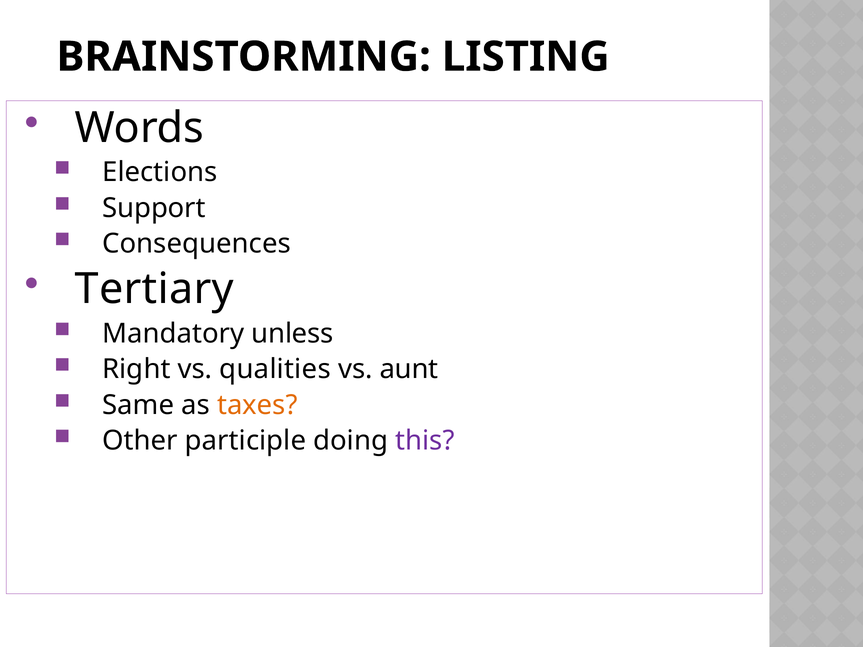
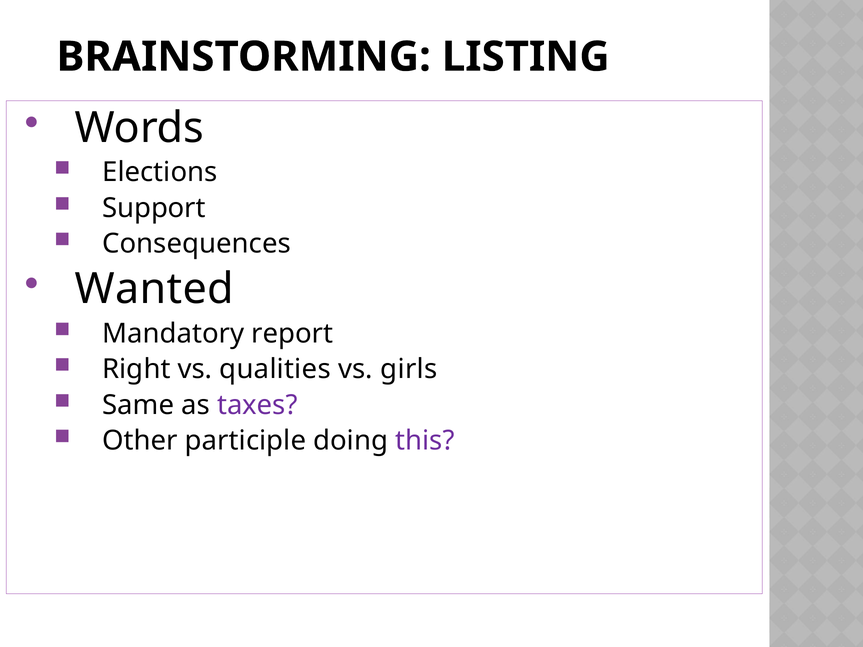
Tertiary: Tertiary -> Wanted (154, 289)
unless: unless -> report (292, 334)
aunt: aunt -> girls (409, 369)
taxes colour: orange -> purple (257, 405)
